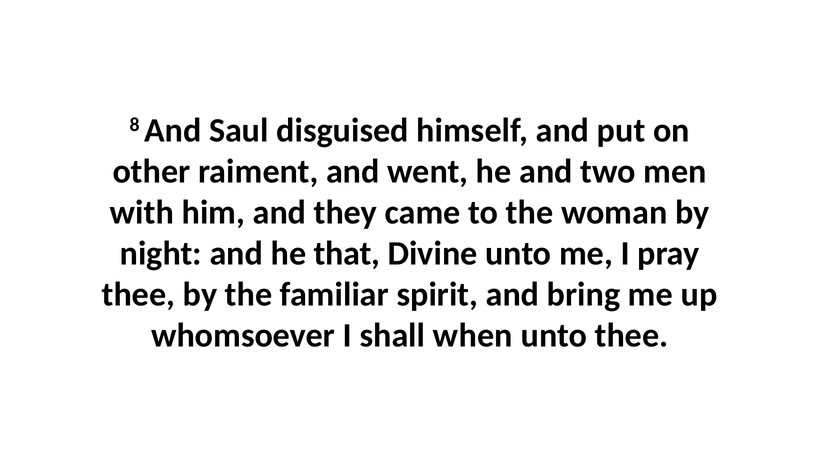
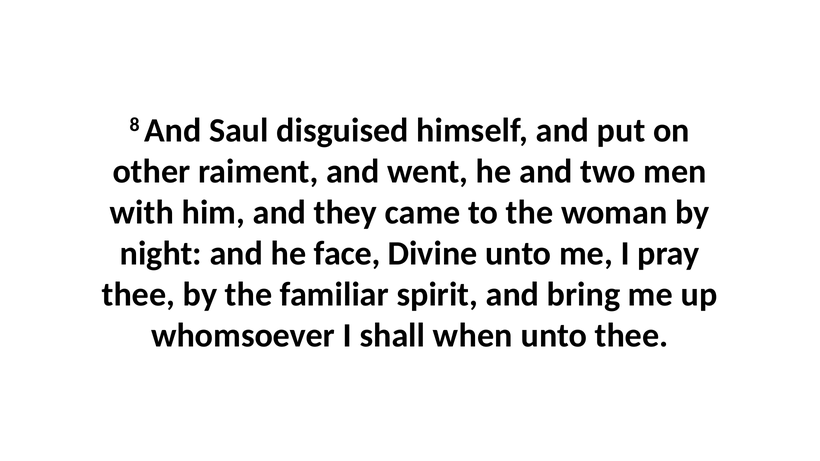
that: that -> face (347, 253)
